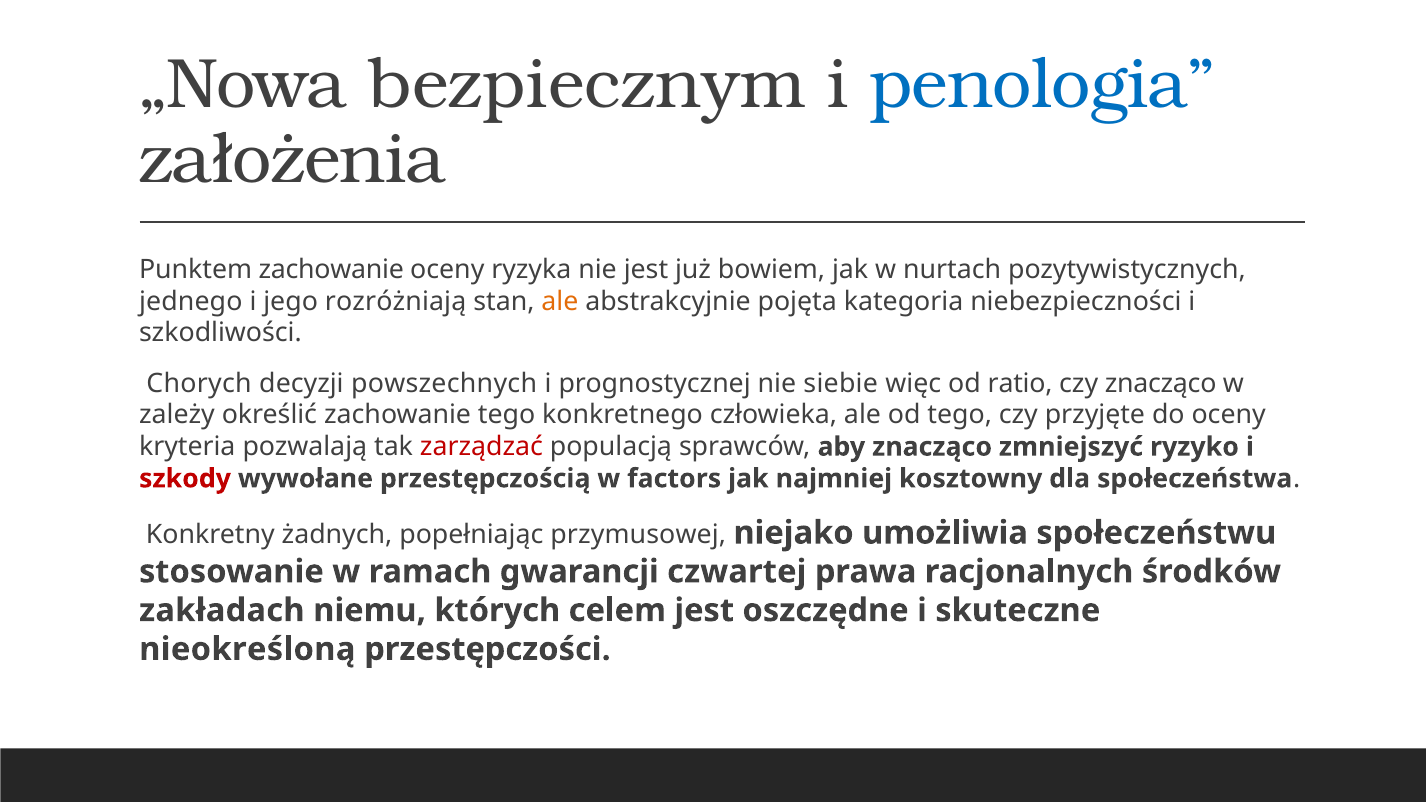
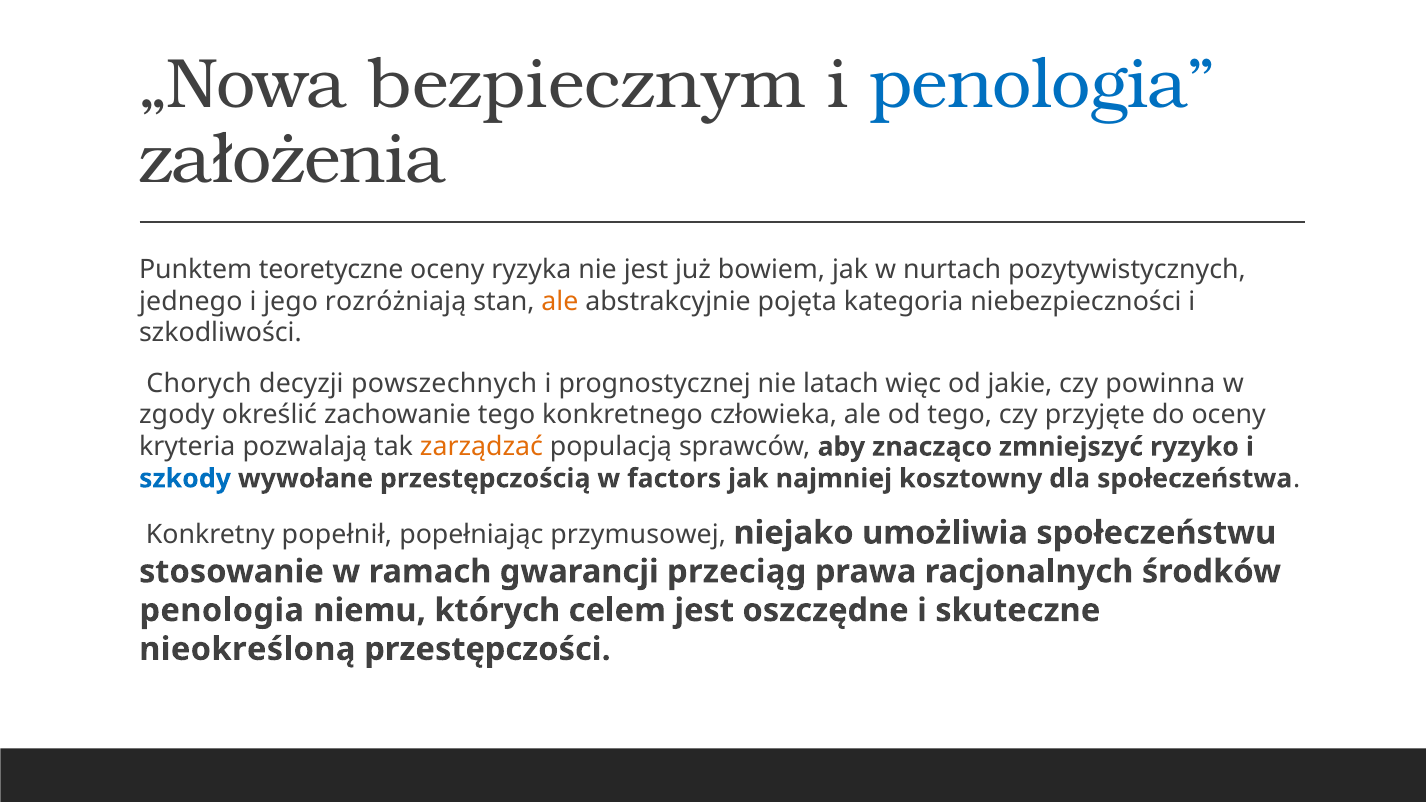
Punktem zachowanie: zachowanie -> teoretyczne (331, 269)
siebie: siebie -> latach (841, 383)
ratio: ratio -> jakie (1020, 383)
czy znacząco: znacząco -> powinna (1160, 383)
zależy: zależy -> zgody (177, 415)
zarządzać colour: red -> orange (481, 447)
szkody colour: red -> blue (185, 479)
żadnych: żadnych -> popełnił (337, 535)
czwartej: czwartej -> przeciąg (737, 572)
zakładach: zakładach -> penologia (222, 610)
